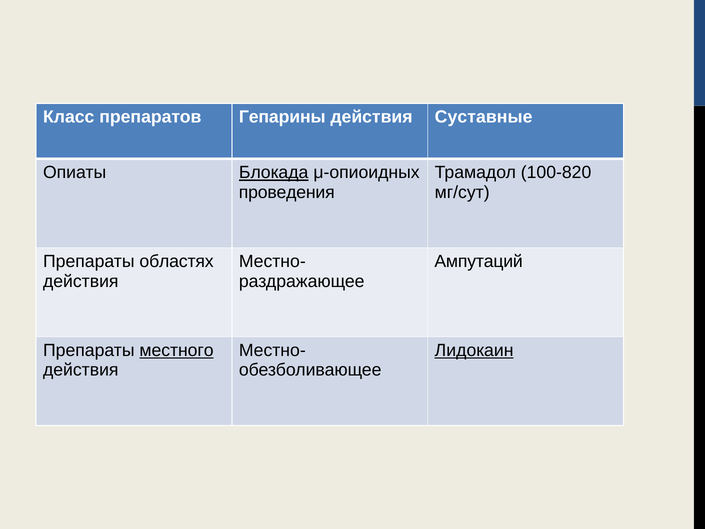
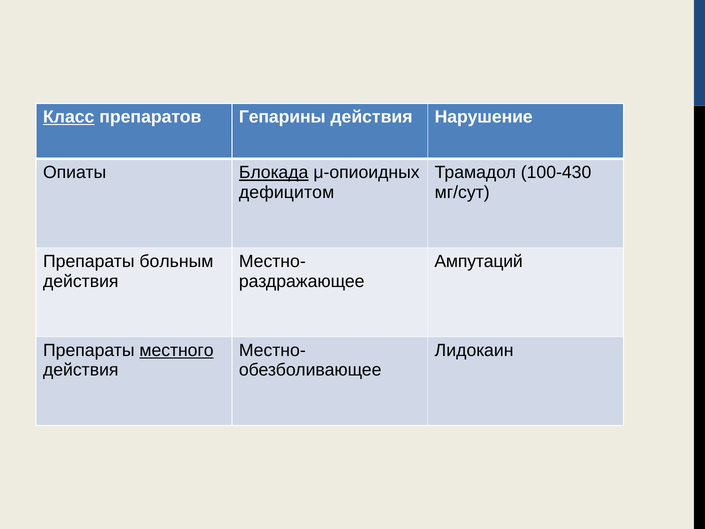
Класс underline: none -> present (69, 117)
Суставные: Суставные -> Нарушение (484, 117)
100-820: 100-820 -> 100-430 (556, 173)
проведения: проведения -> дефицитом (287, 192)
областях: областях -> больным (176, 261)
Лидокаин underline: present -> none (474, 350)
